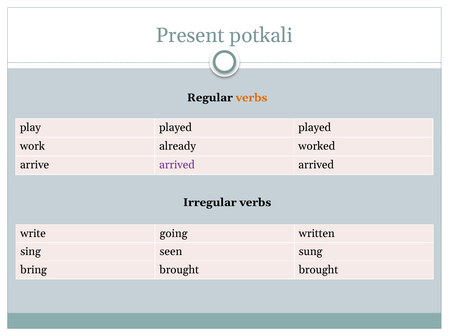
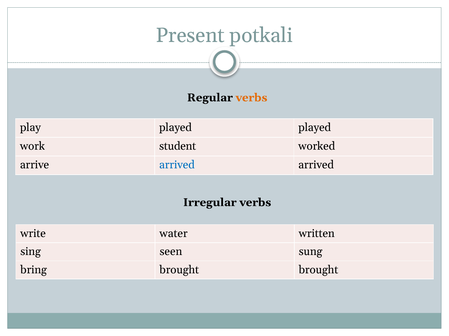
already: already -> student (178, 147)
arrived colour: purple -> blue (177, 165)
going: going -> water (174, 234)
